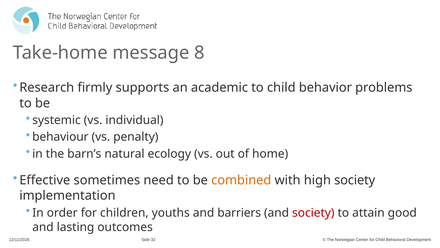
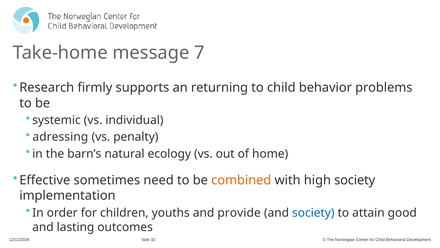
8: 8 -> 7 (199, 53)
academic: academic -> returning (220, 88)
behaviour: behaviour -> adressing (60, 137)
barriers: barriers -> provide (239, 212)
society colour: red -> blue (313, 212)
